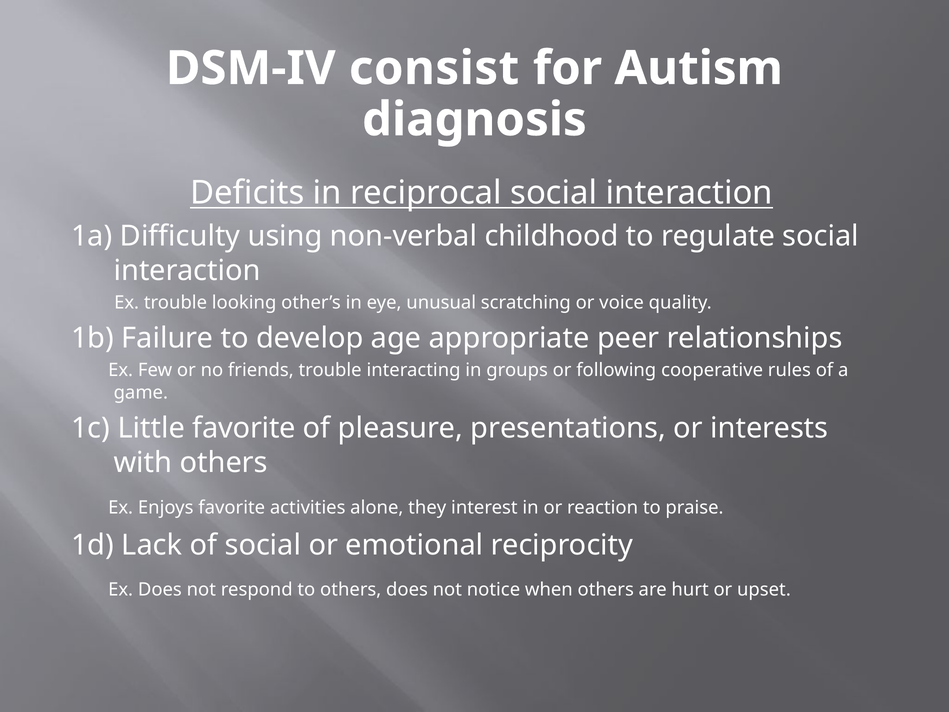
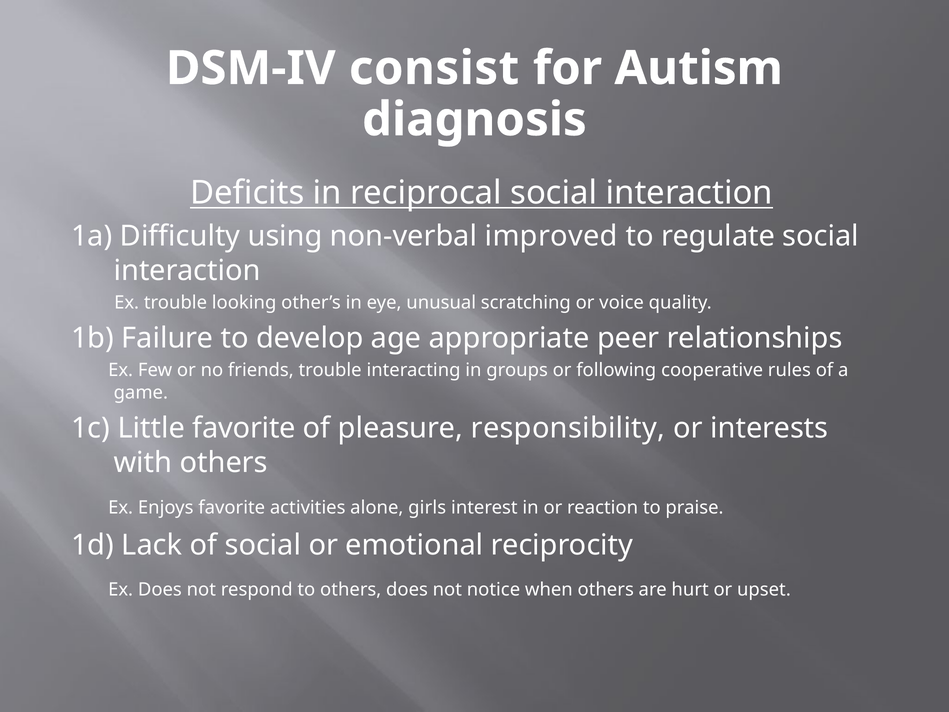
childhood: childhood -> improved (551, 236)
presentations: presentations -> responsibility (568, 428)
they: they -> girls (427, 507)
